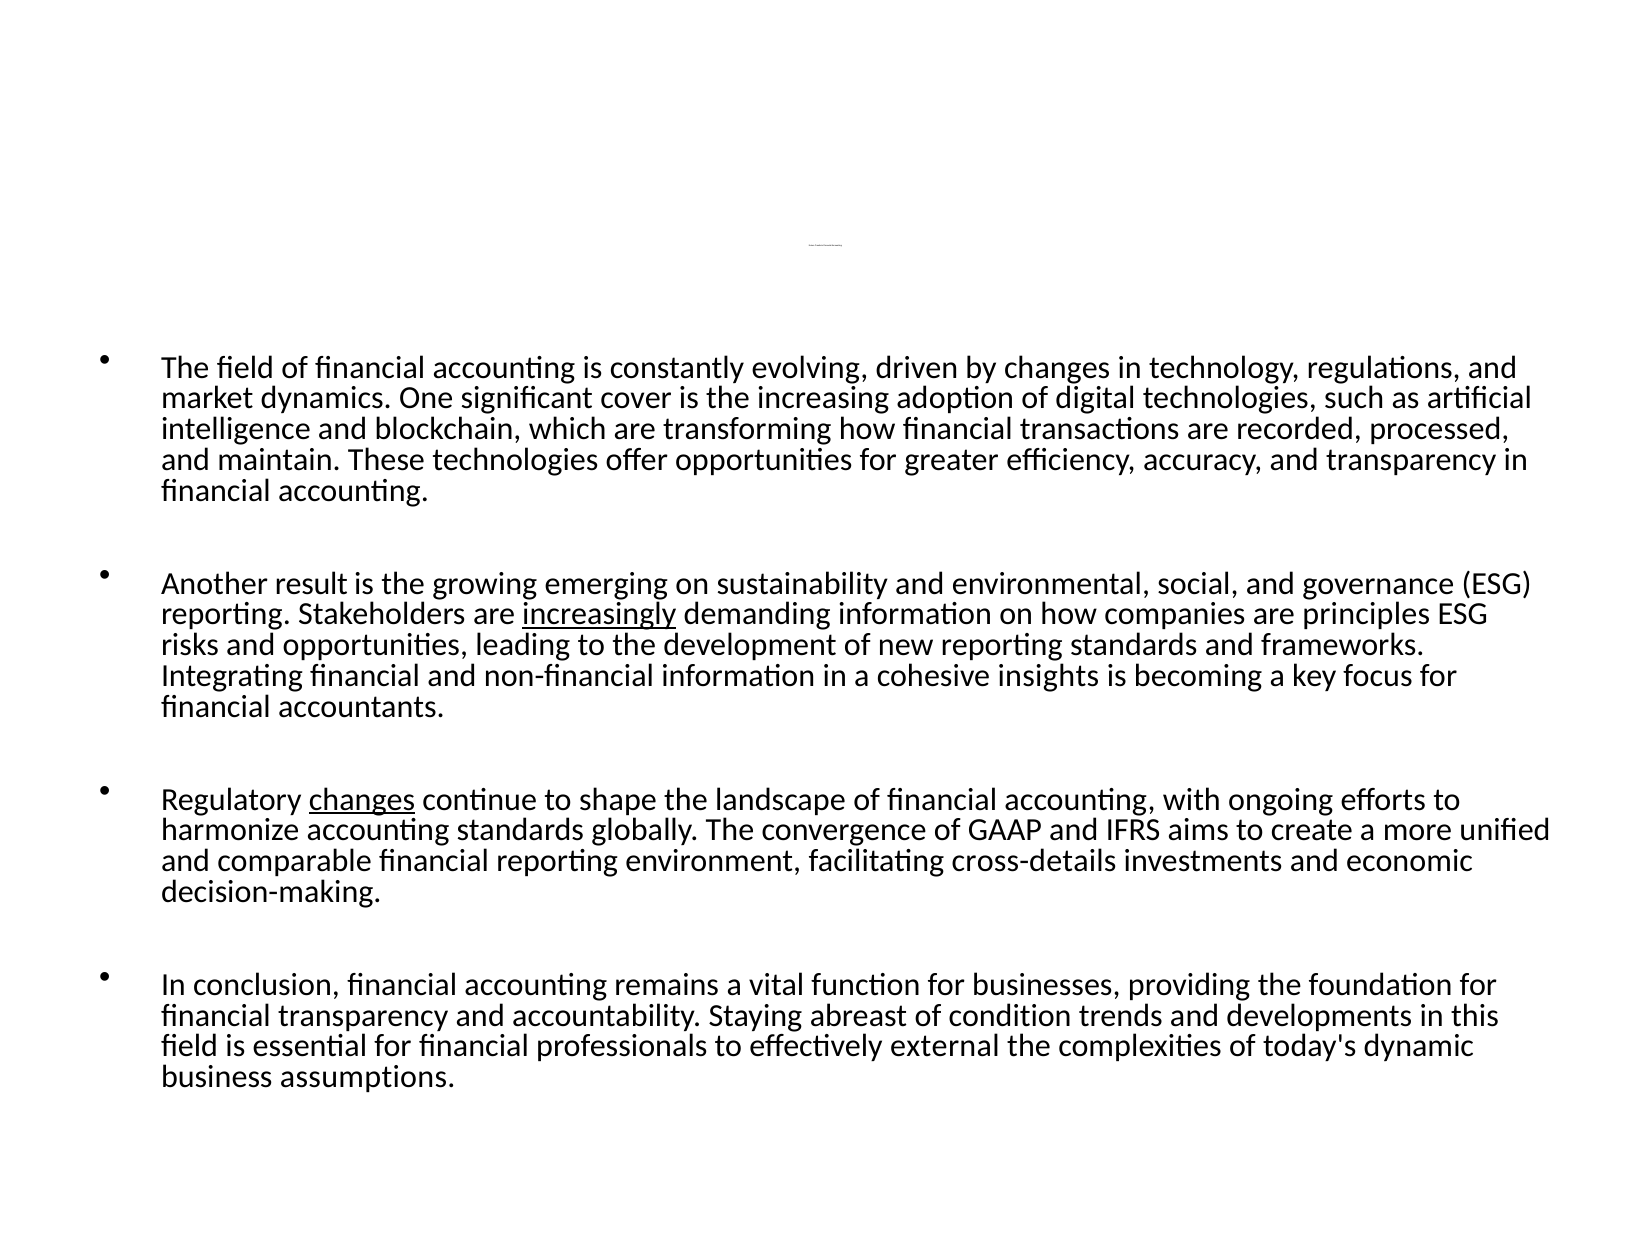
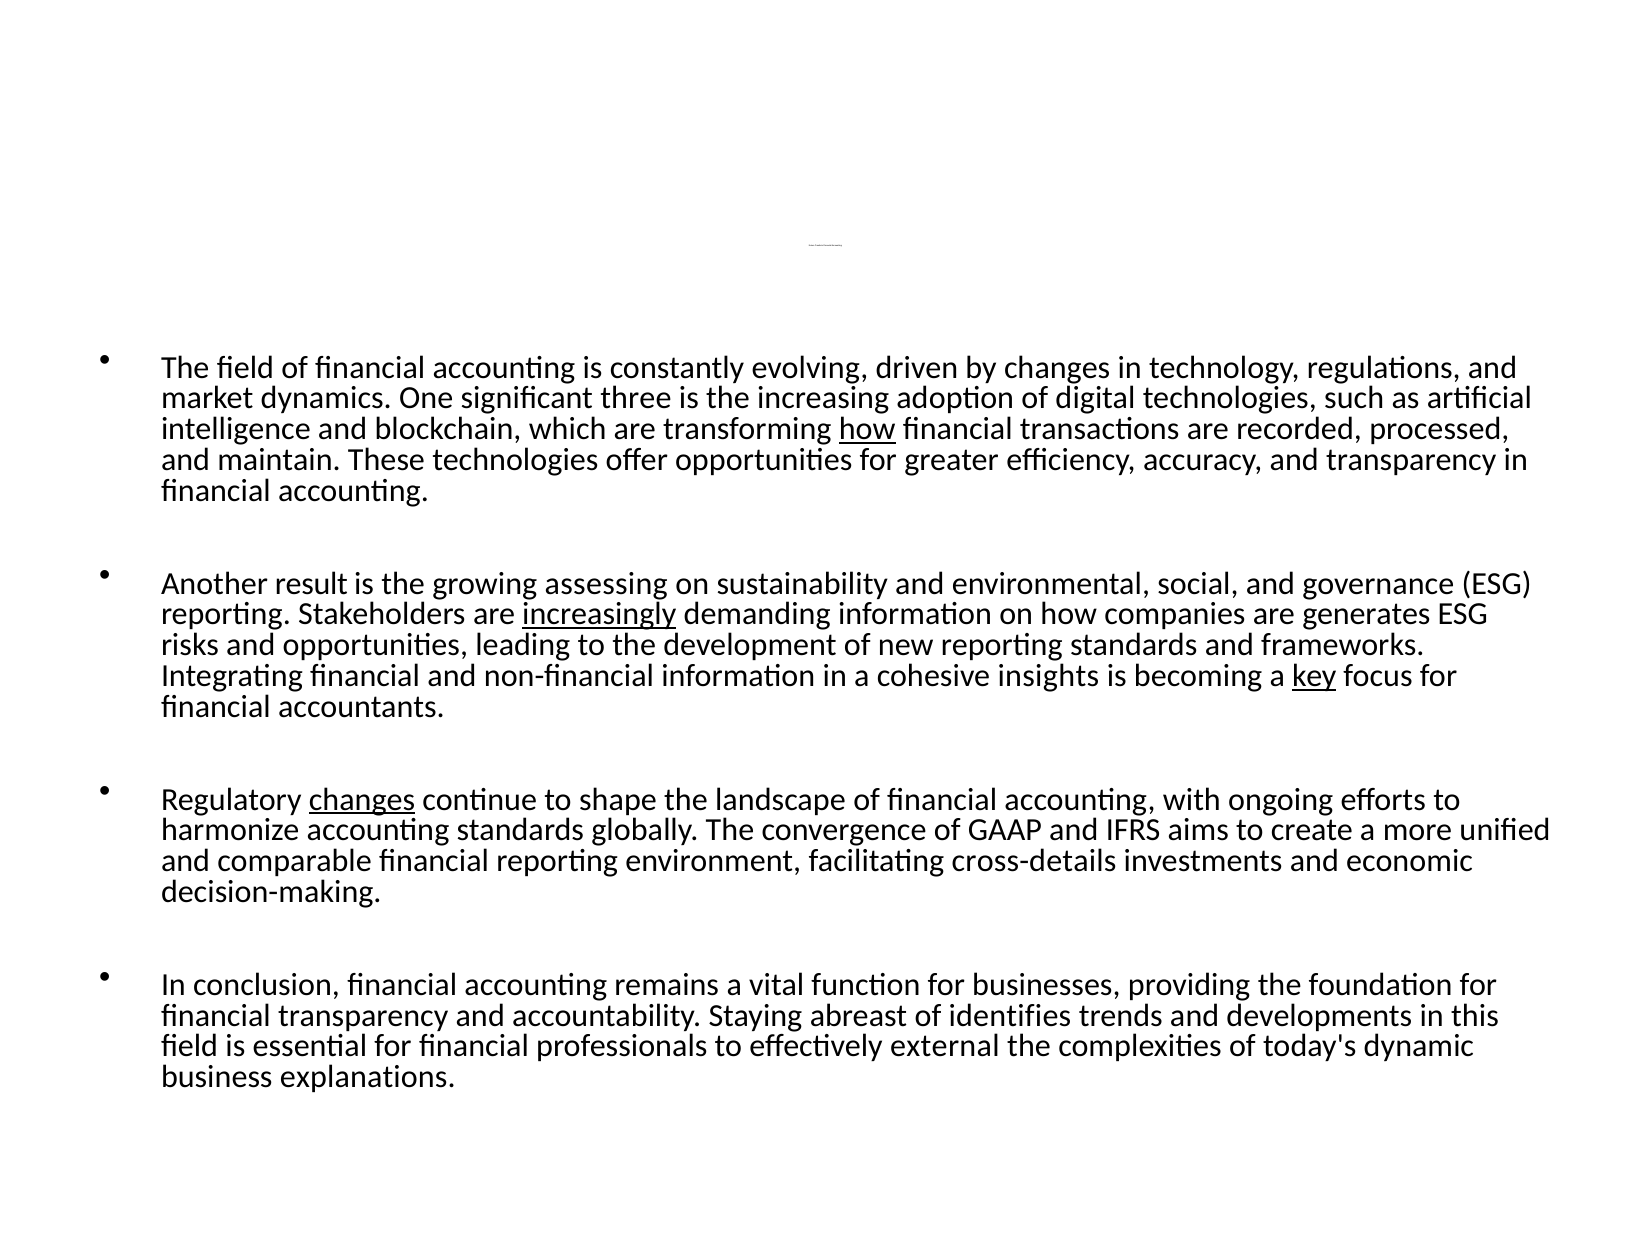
cover: cover -> three (636, 398)
how underline: none -> present (867, 429)
emerging: emerging -> assessing (606, 584)
principles: principles -> generates (1366, 614)
key underline: none -> present (1314, 676)
condition: condition -> identifies (1010, 1016)
assumptions: assumptions -> explanations (368, 1077)
